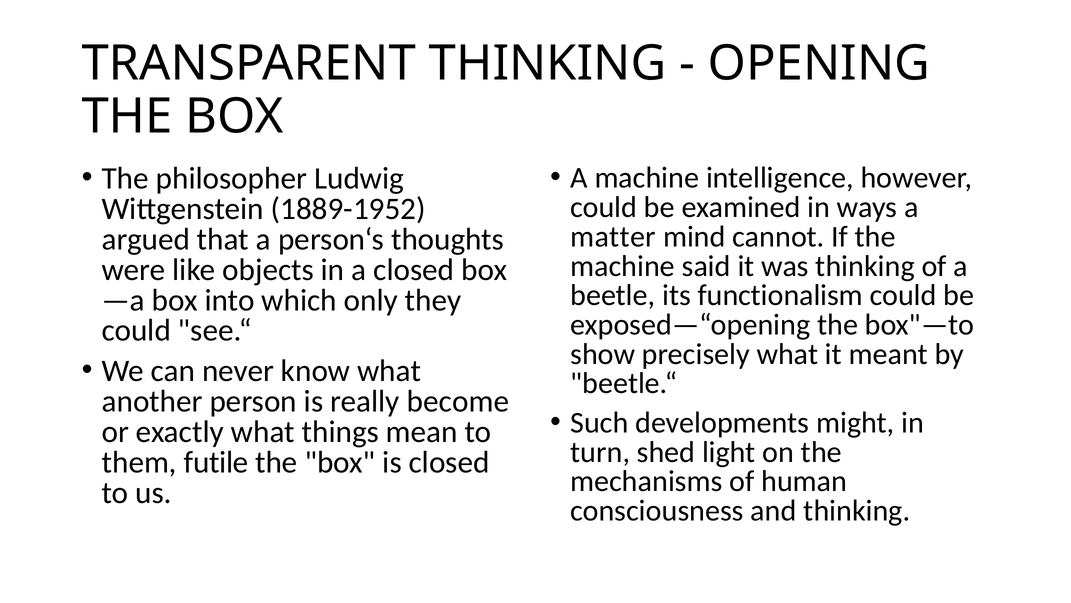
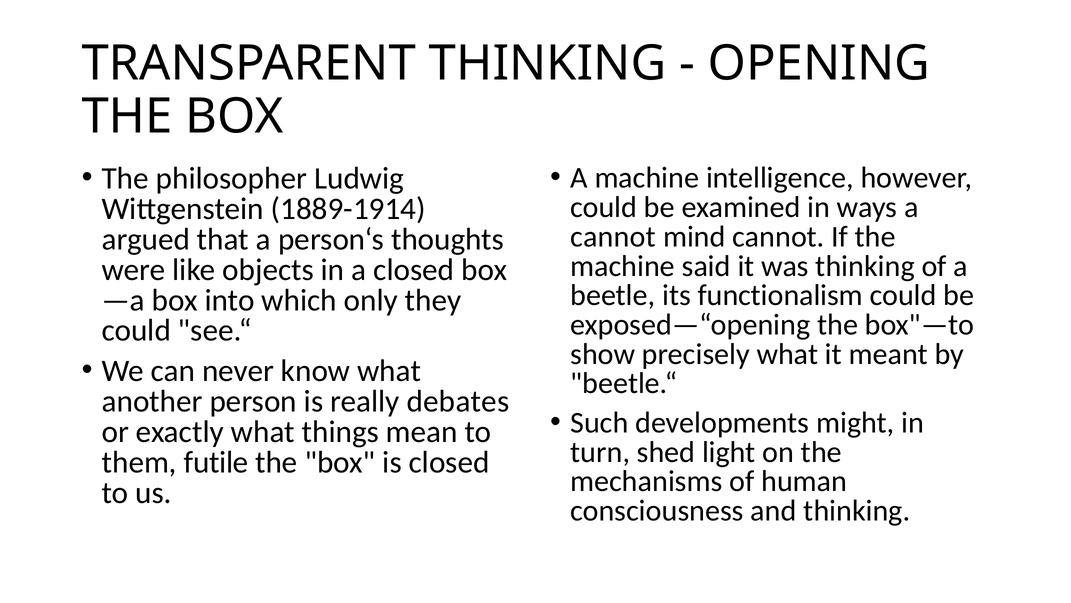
1889-1952: 1889-1952 -> 1889-1914 (348, 209)
matter: matter -> cannot (613, 236)
become: become -> debates (458, 401)
